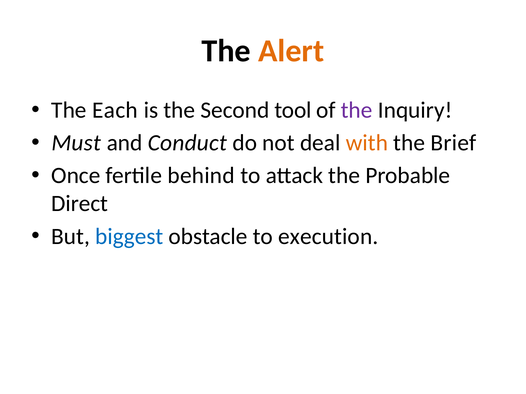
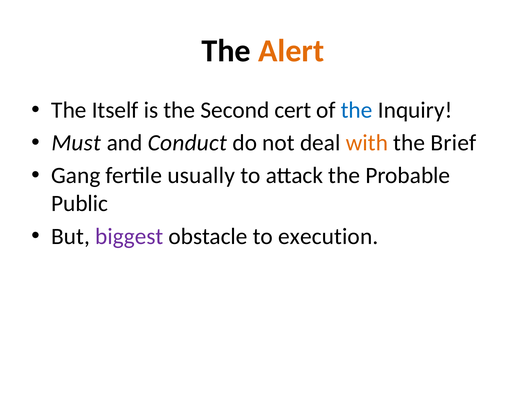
Each: Each -> Itself (115, 110)
tool: tool -> cert (293, 110)
the colour: purple -> blue (357, 110)
Once: Once -> Gang (76, 176)
behind: behind -> usually (201, 176)
Direct: Direct -> Public (80, 204)
biggest colour: blue -> purple (129, 237)
